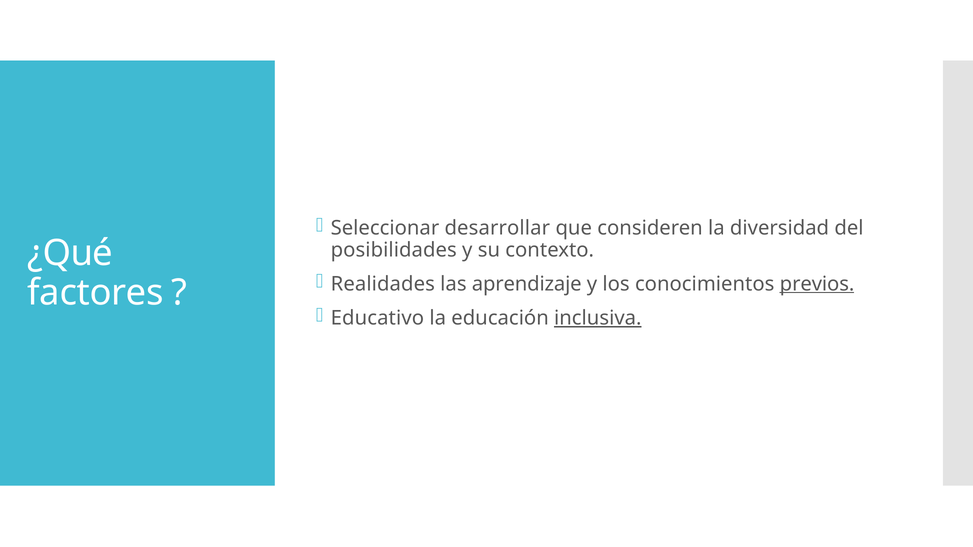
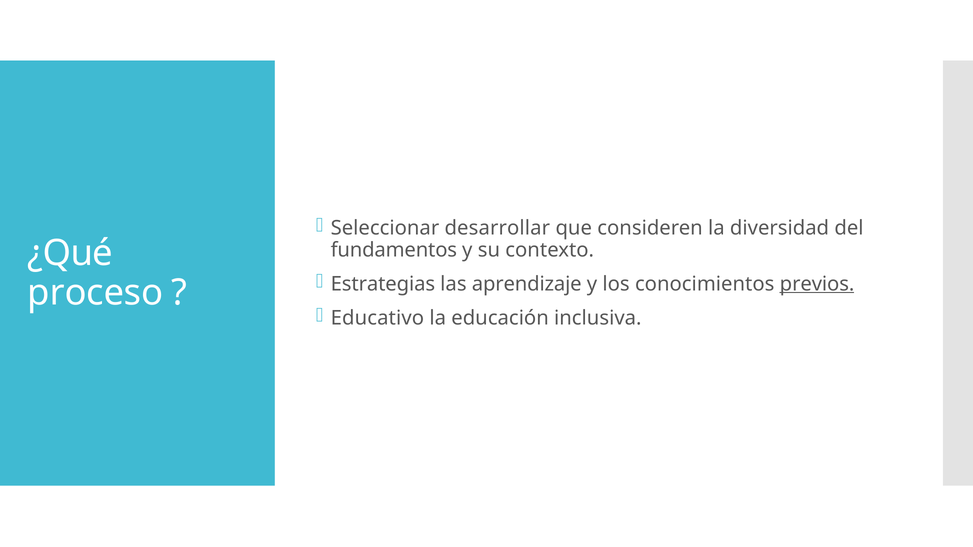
posibilidades: posibilidades -> fundamentos (394, 250)
Realidades: Realidades -> Estrategias (383, 284)
factores: factores -> proceso (95, 293)
inclusiva underline: present -> none (598, 318)
